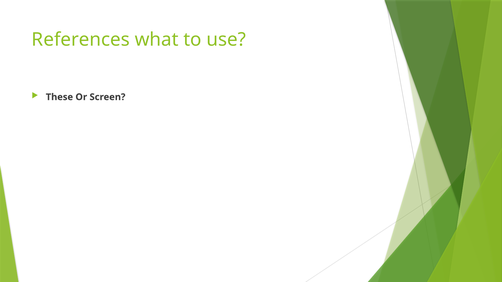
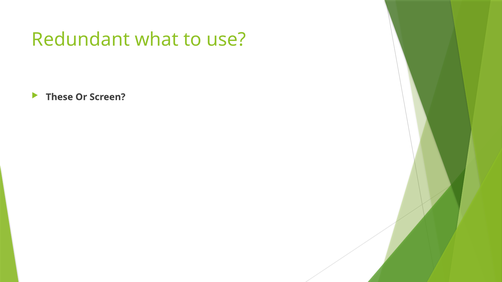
References: References -> Redundant (81, 40)
